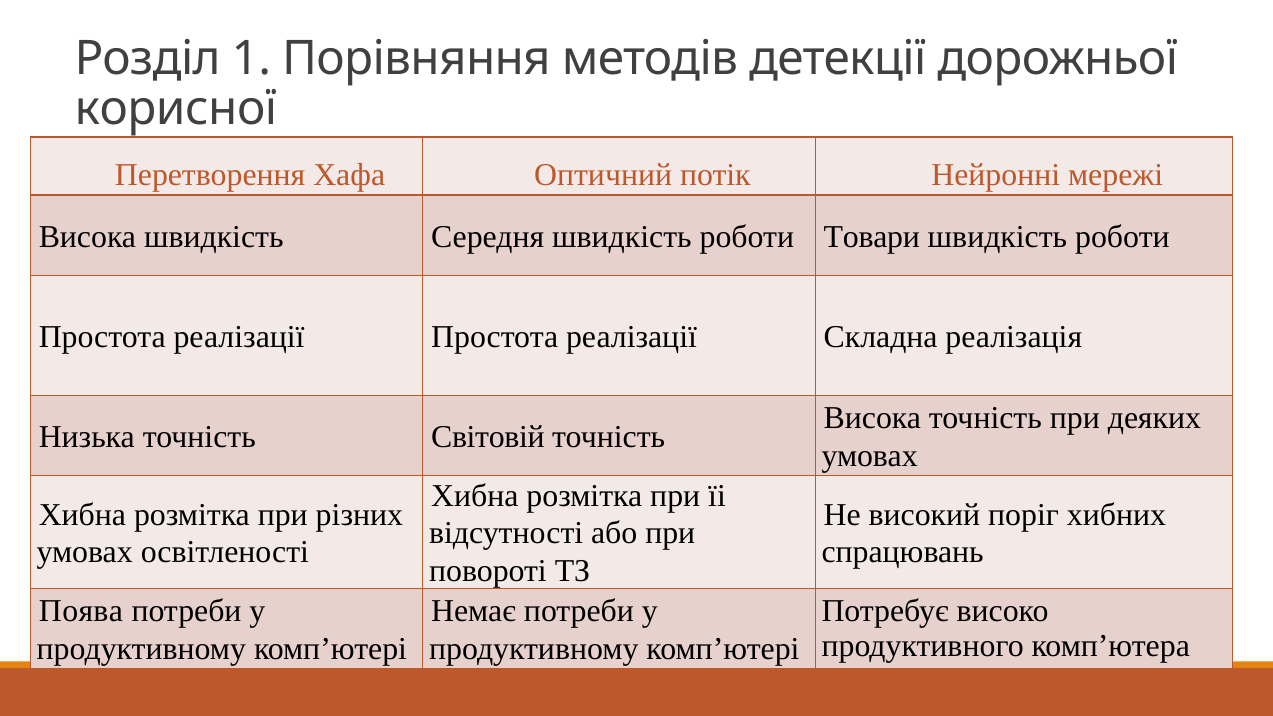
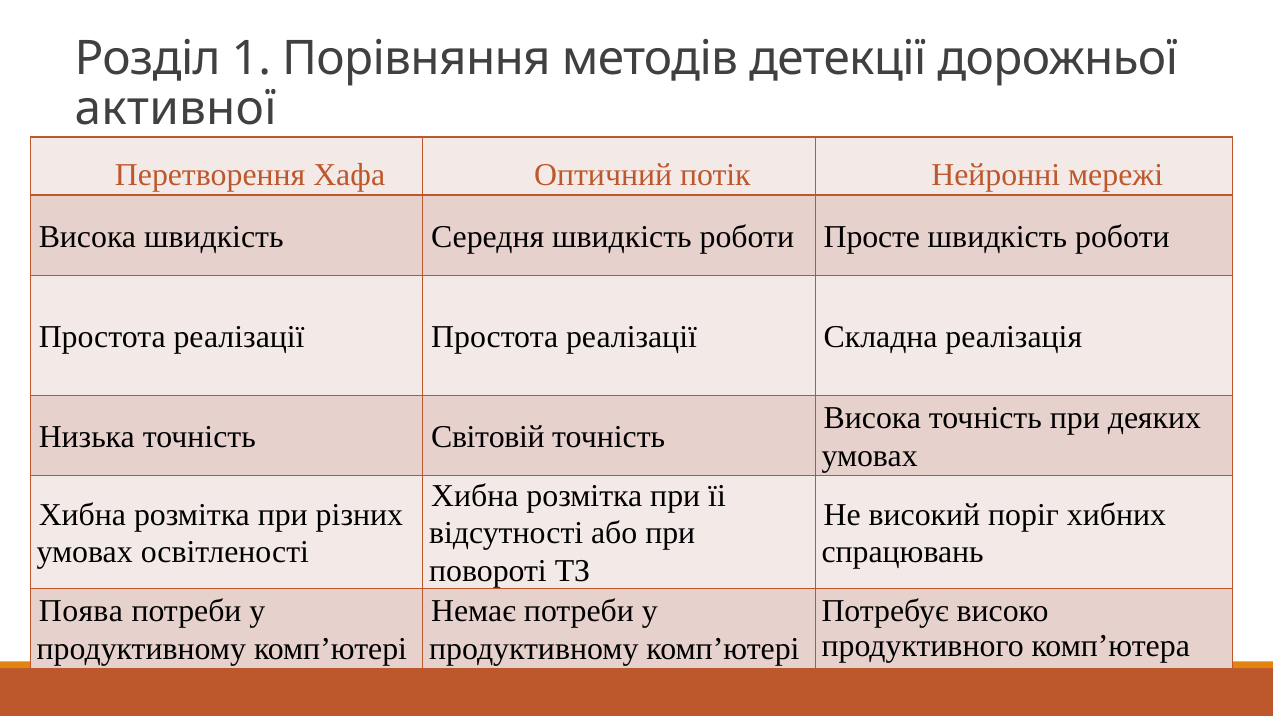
корисної: корисної -> активної (176, 108)
Товари: Товари -> Просте (872, 237)
